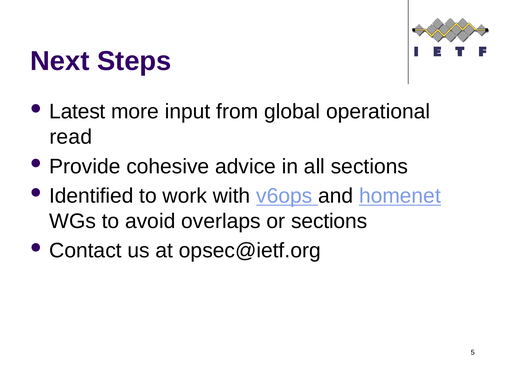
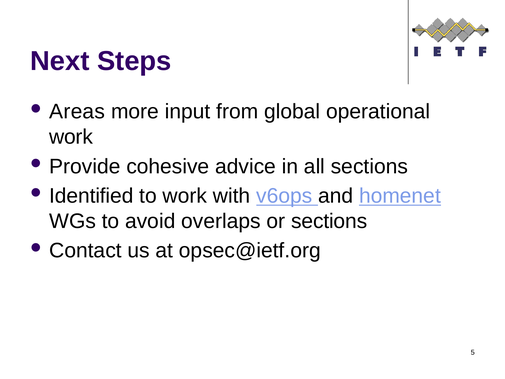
Latest: Latest -> Areas (77, 112)
read: read -> work (71, 137)
